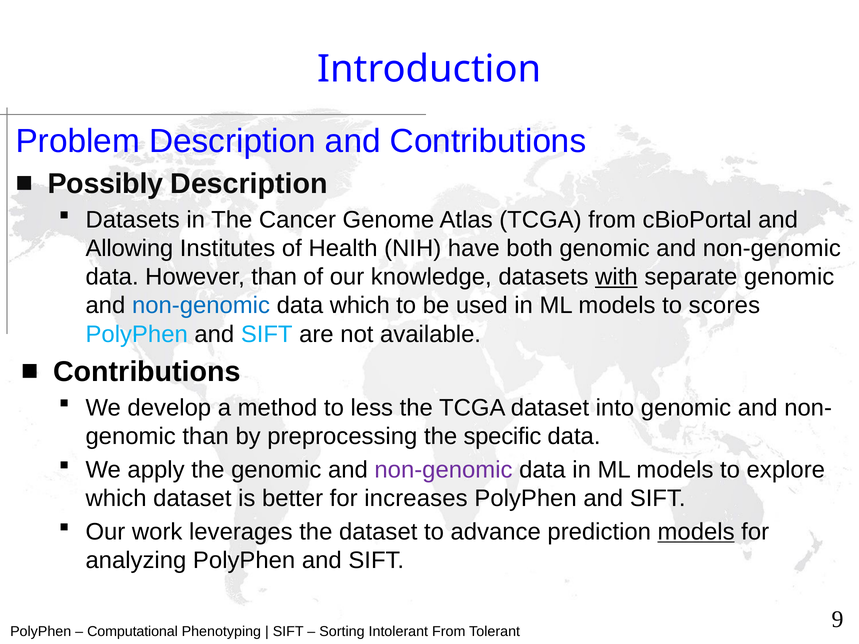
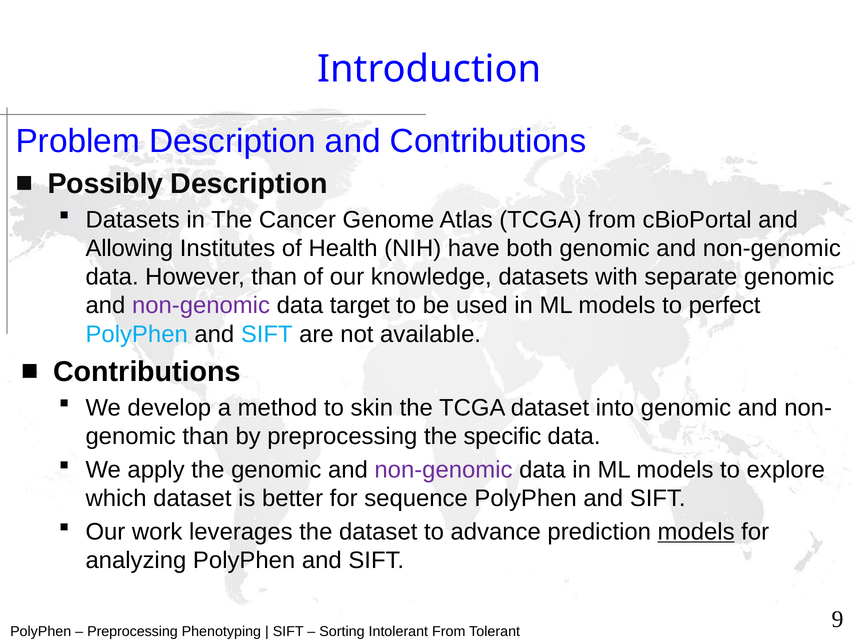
with underline: present -> none (616, 277)
non-genomic colour: blue -> purple (201, 306)
data which: which -> target (360, 306)
scores: scores -> perfect (725, 306)
less: less -> skin (372, 408)
increases: increases -> sequence (416, 499)
Computational: Computational -> Preprocessing (132, 632)
